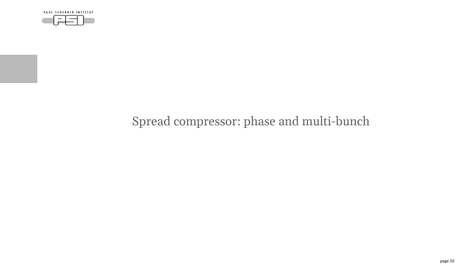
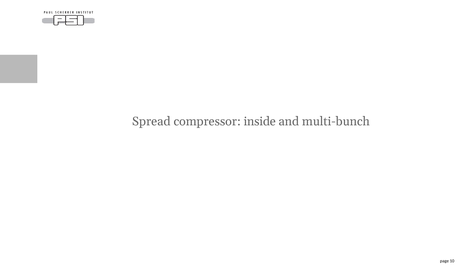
phase: phase -> inside (260, 122)
